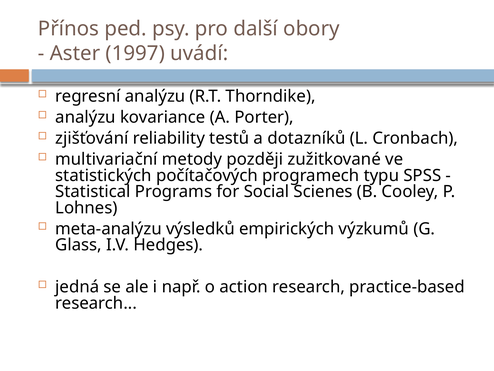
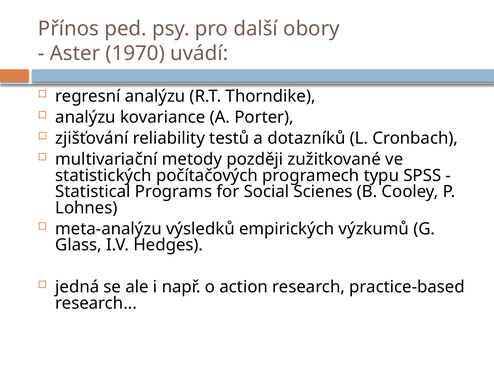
1997: 1997 -> 1970 (135, 53)
